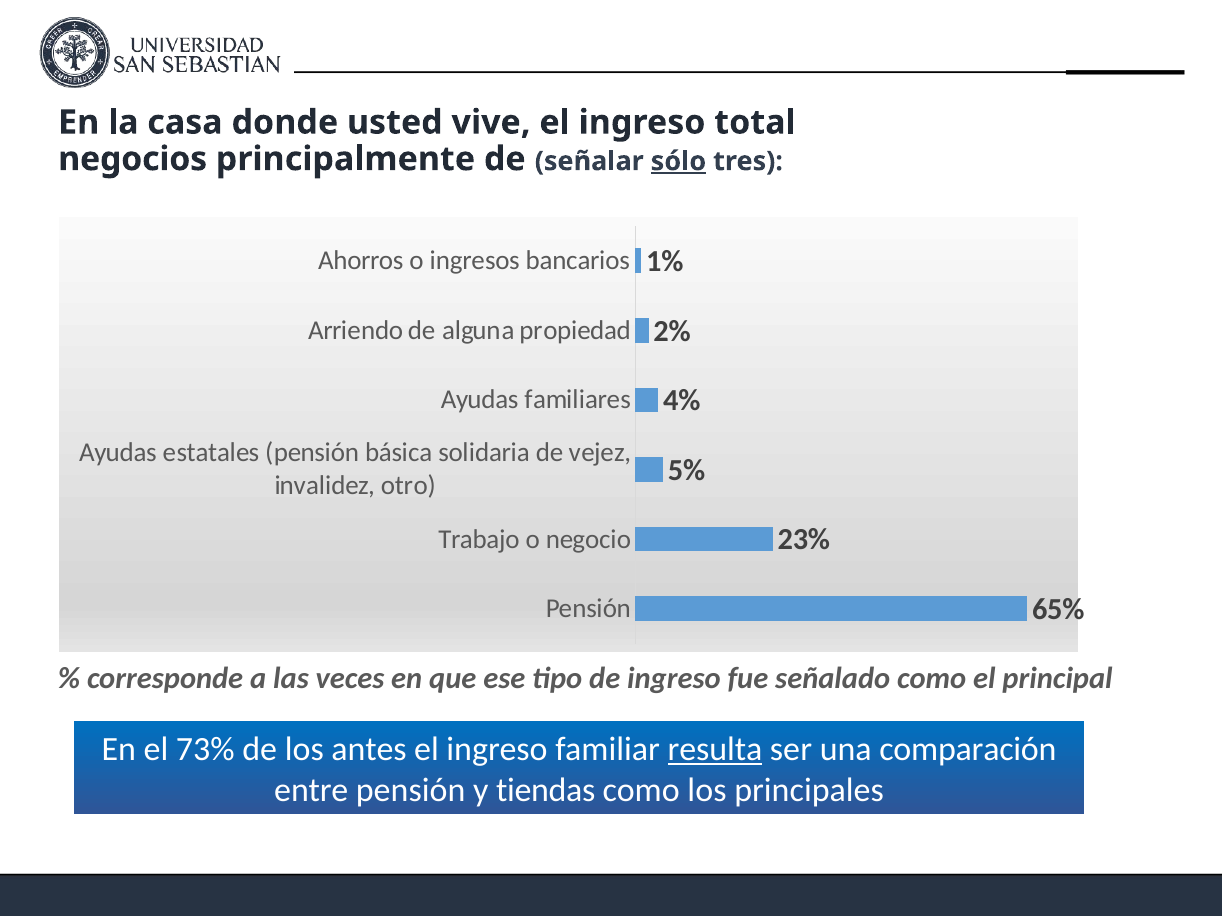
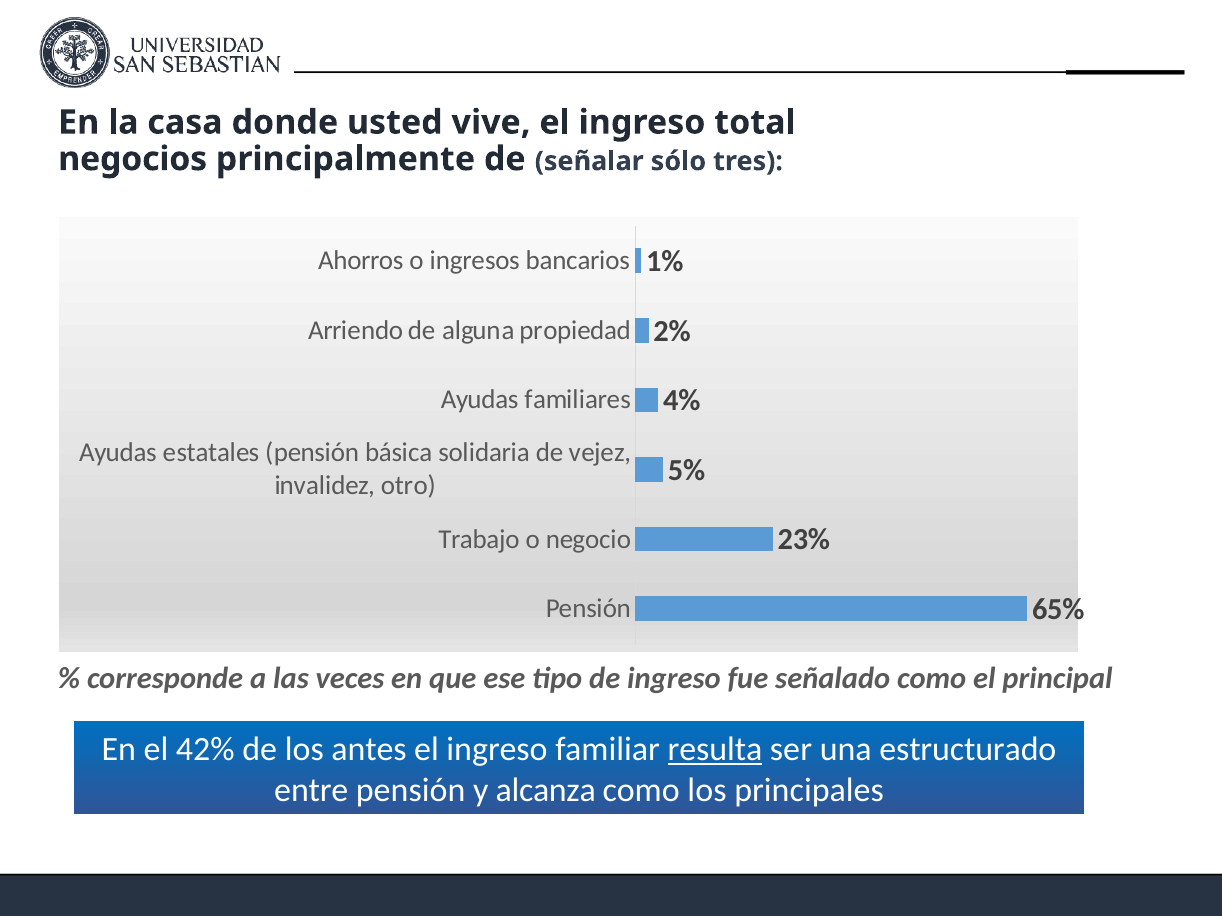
sólo underline: present -> none (678, 161)
73%: 73% -> 42% (205, 750)
comparación: comparación -> estructurado (968, 750)
tiendas: tiendas -> alcanza (546, 791)
